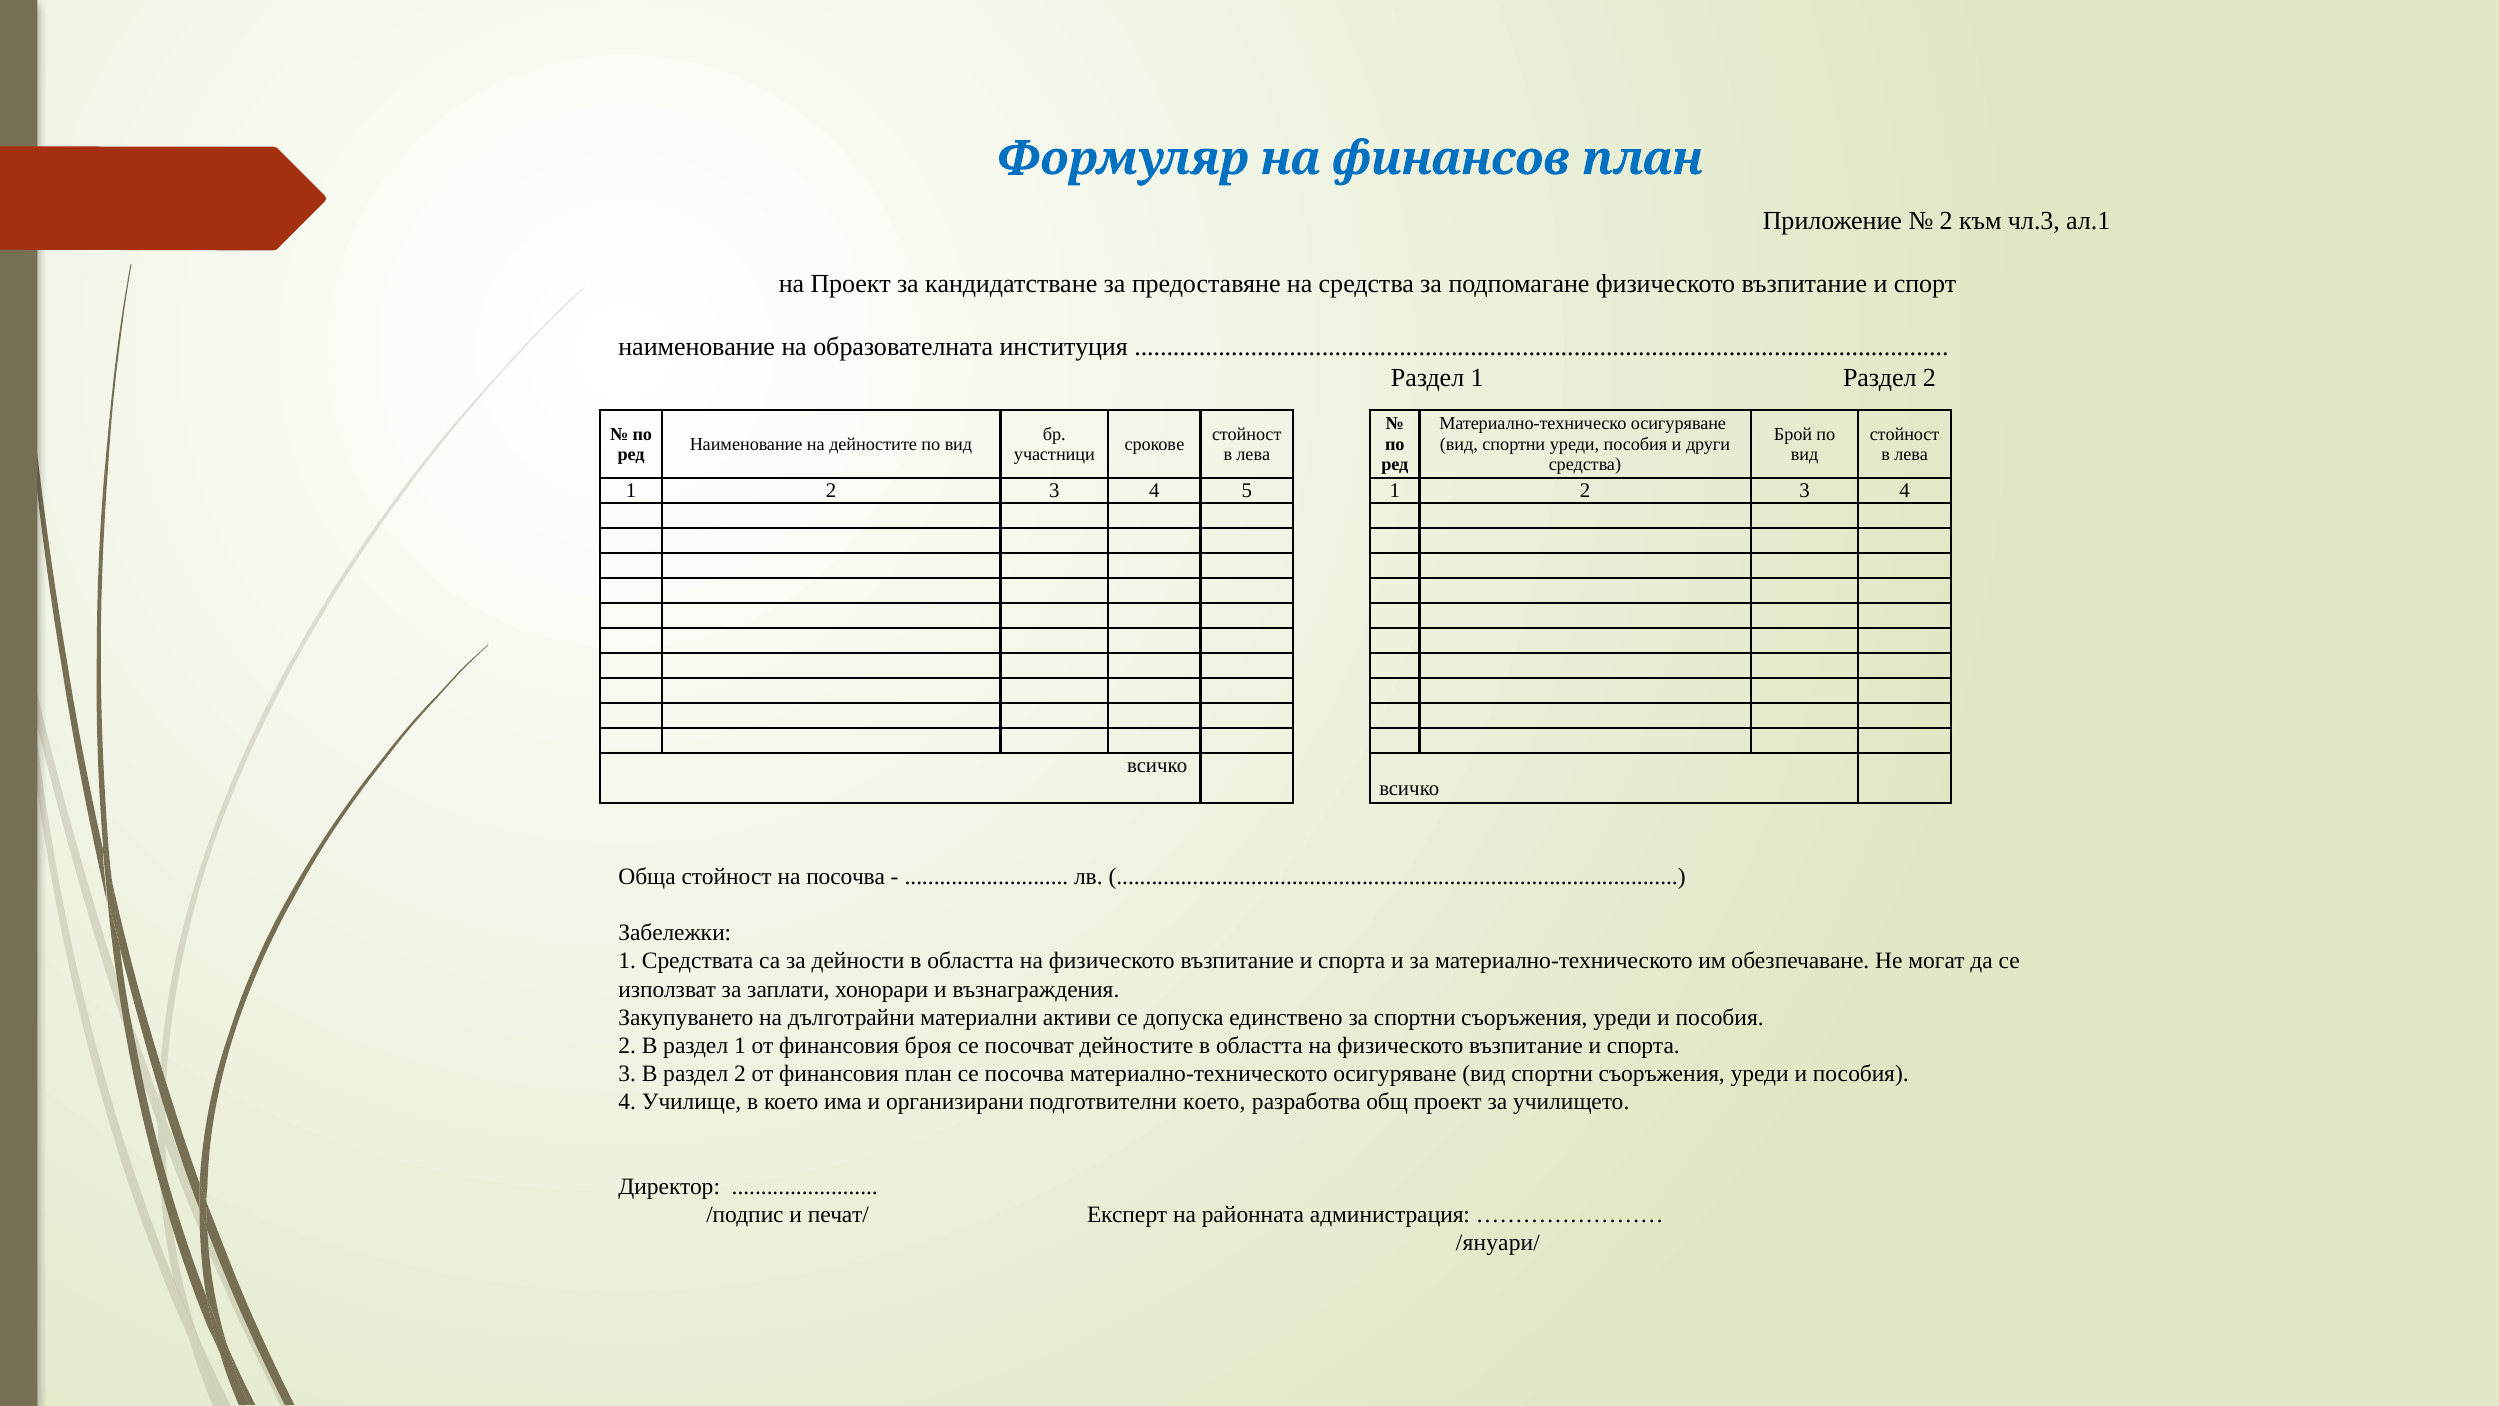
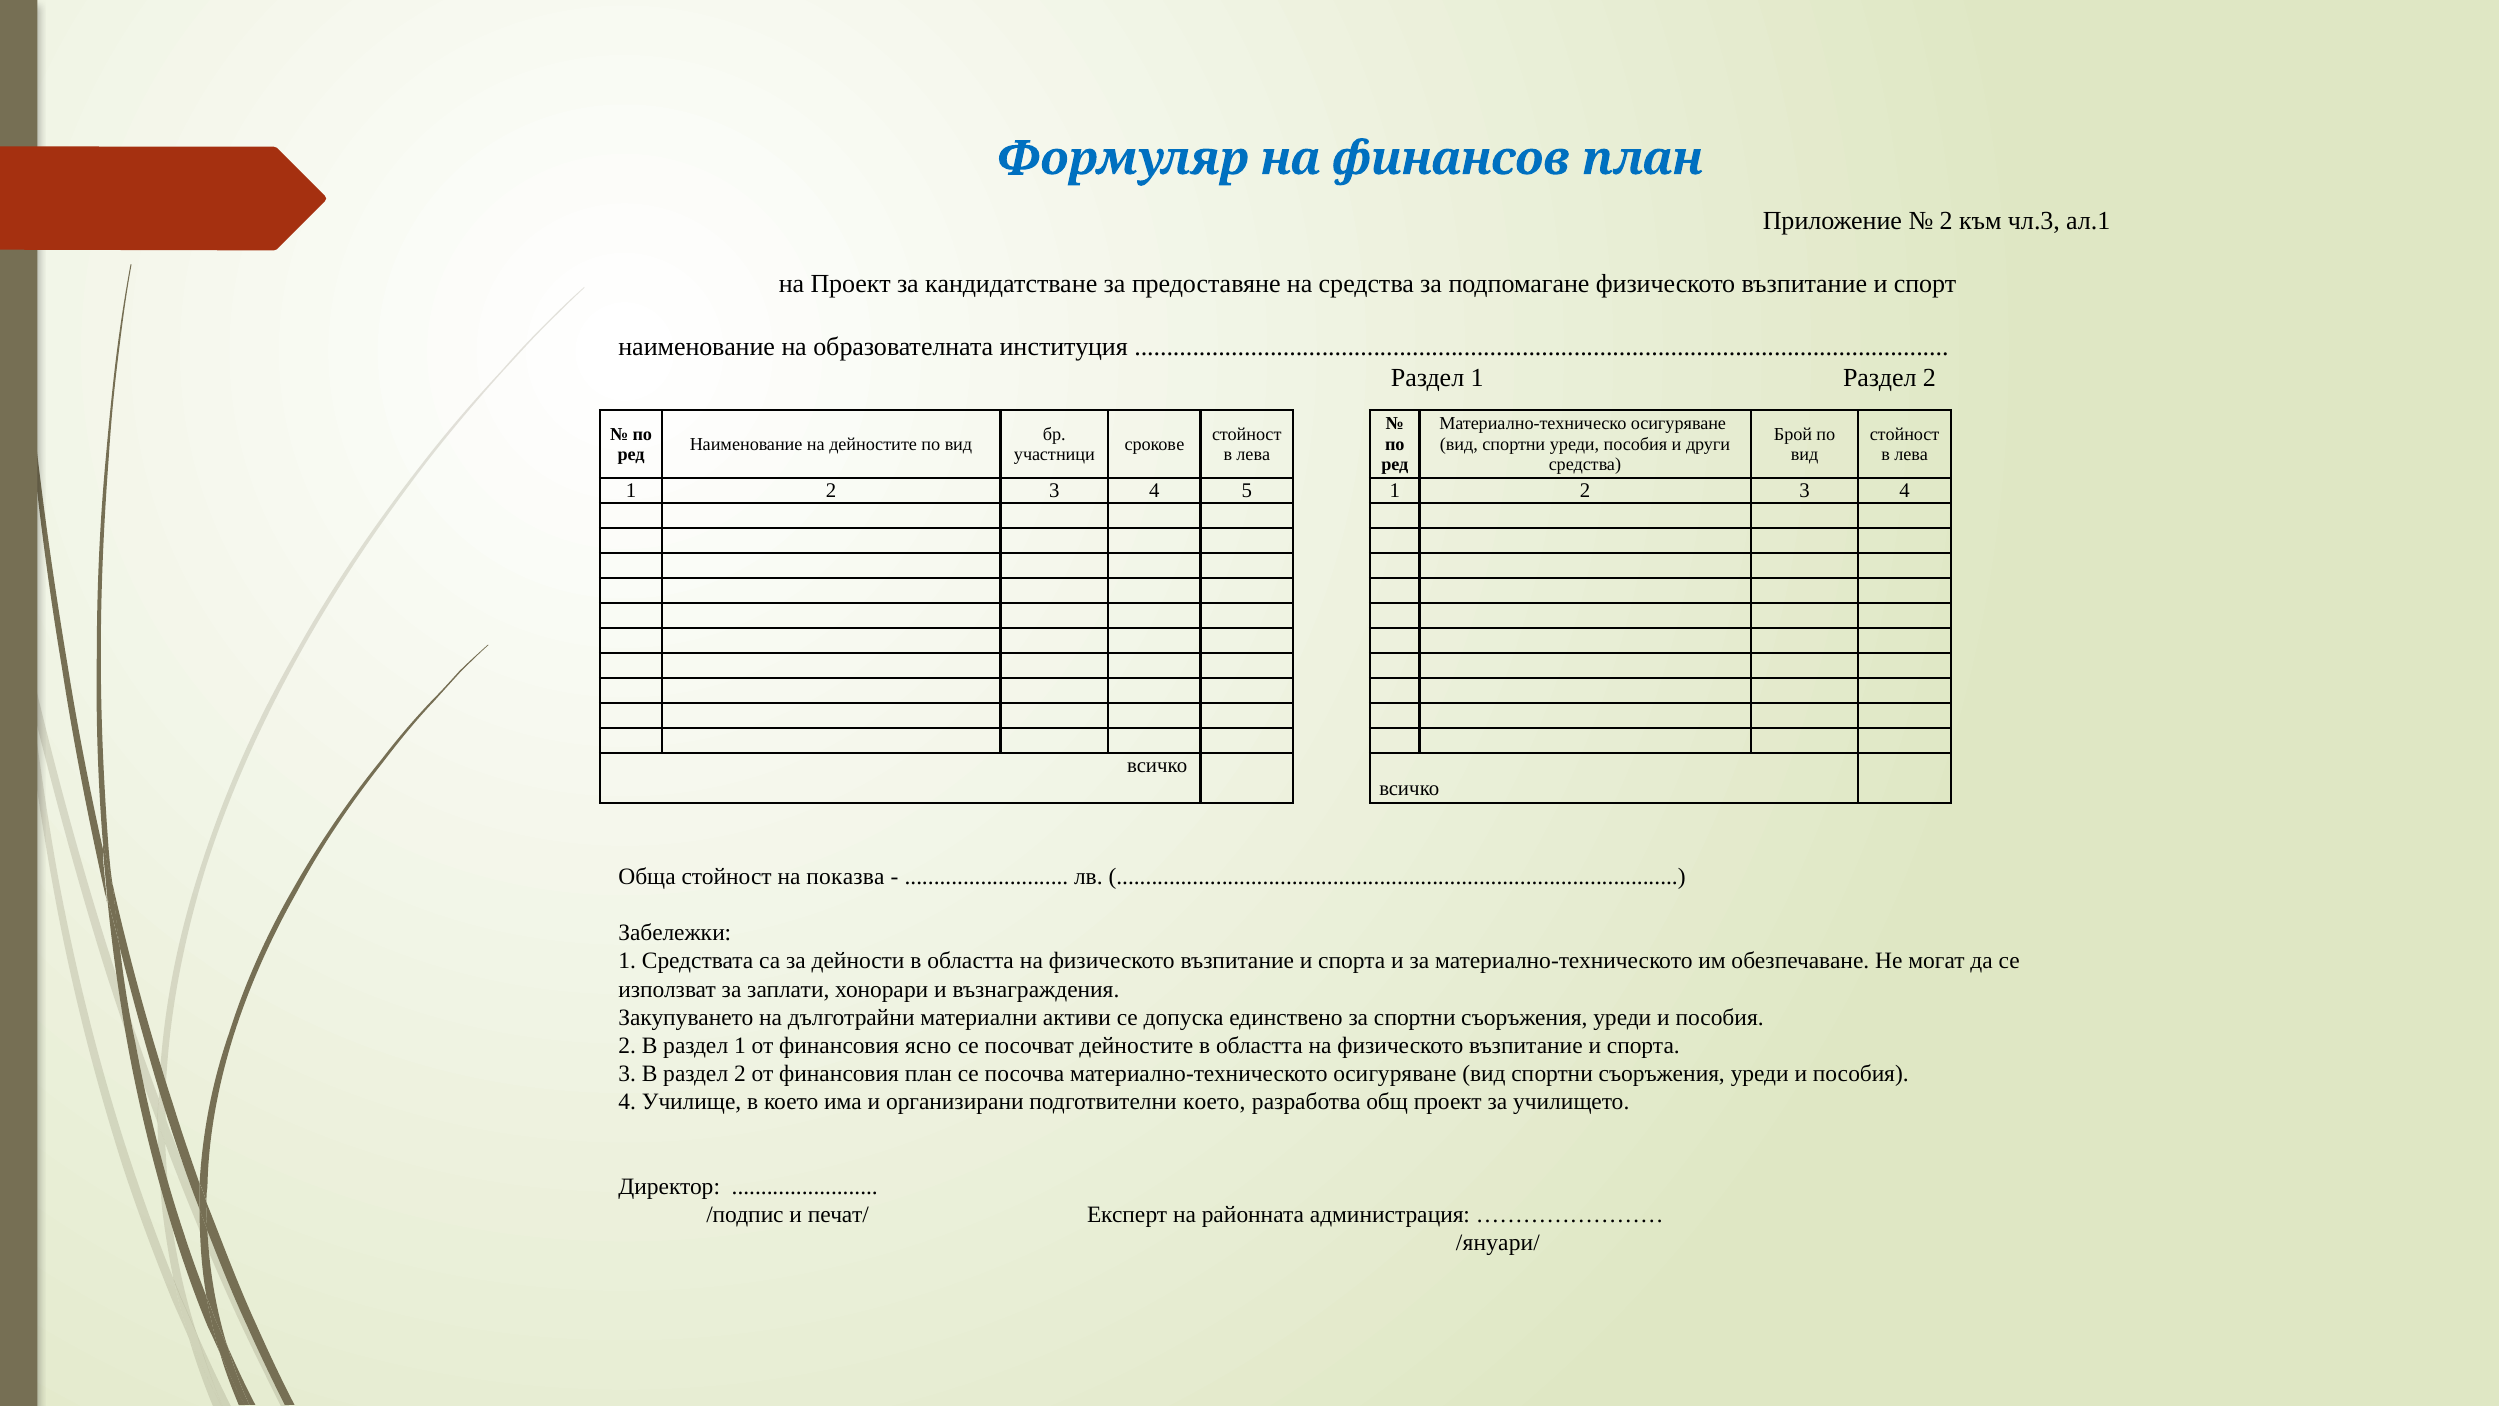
на посочва: посочва -> показва (845, 876)
броя: броя -> ясно (928, 1046)
